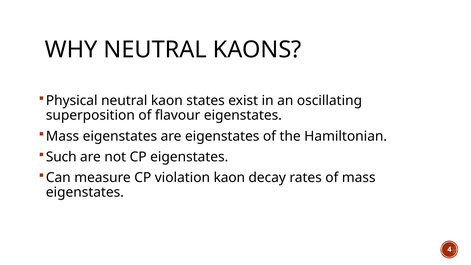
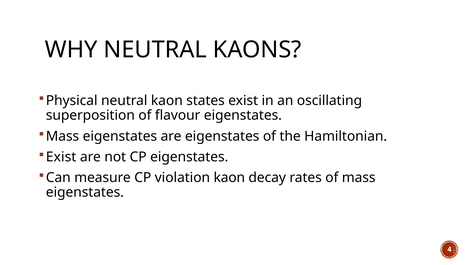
Such: Such -> Exist (61, 157)
